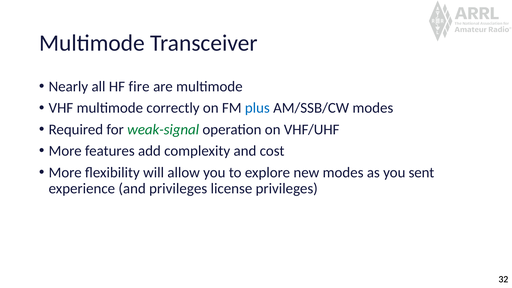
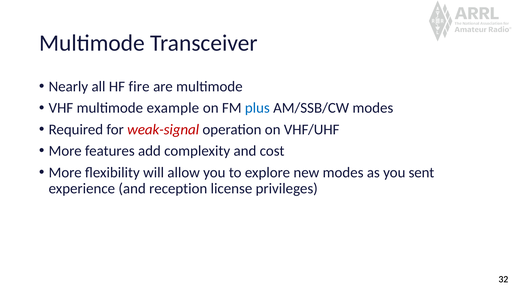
correctly: correctly -> example (173, 108)
weak-signal colour: green -> red (163, 130)
and privileges: privileges -> reception (178, 189)
